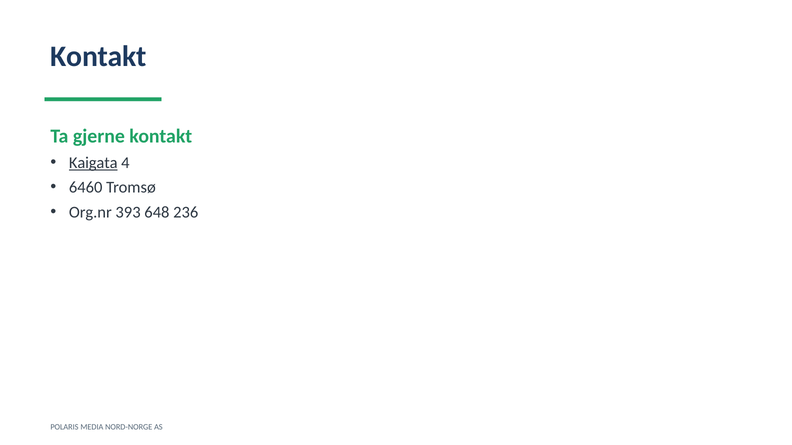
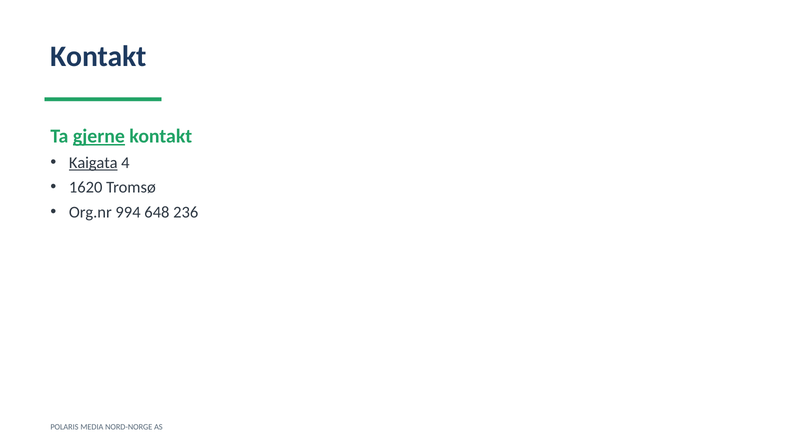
gjerne underline: none -> present (99, 136)
6460: 6460 -> 1620 (86, 188)
393: 393 -> 994 (128, 212)
